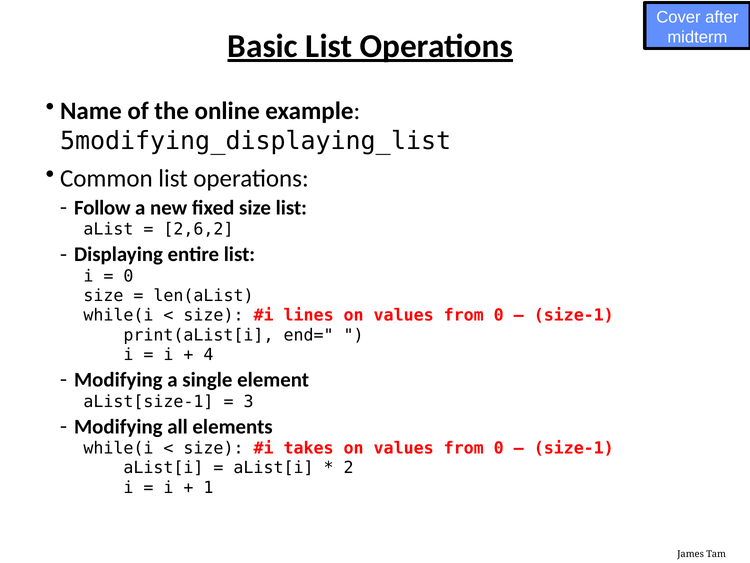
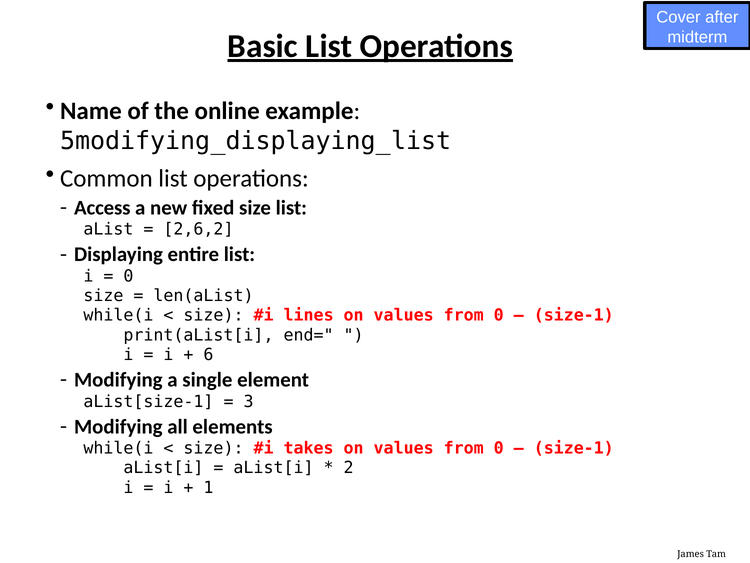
Follow: Follow -> Access (102, 208)
4: 4 -> 6 (208, 354)
